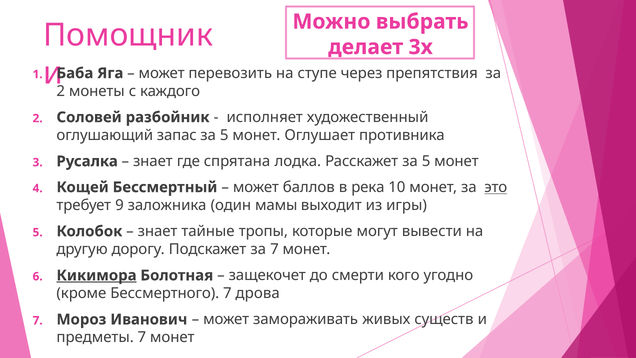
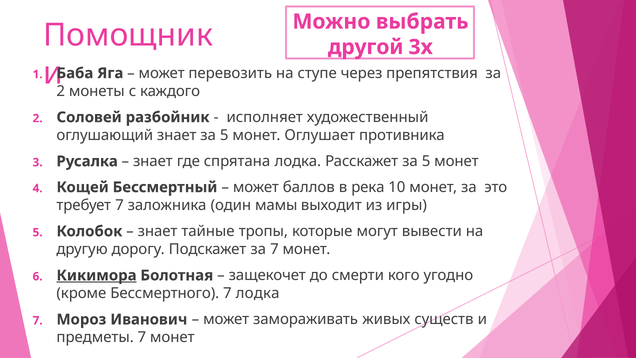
делает: делает -> другой (366, 47)
оглушающий запас: запас -> знает (177, 135)
это underline: present -> none (496, 187)
требует 9: 9 -> 7 (119, 205)
7 дрова: дрова -> лодка (258, 293)
